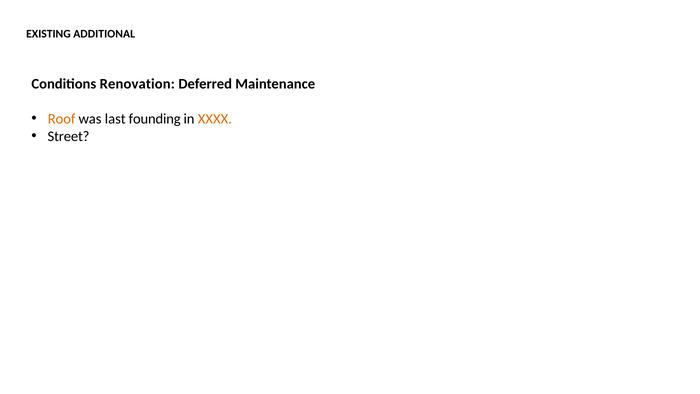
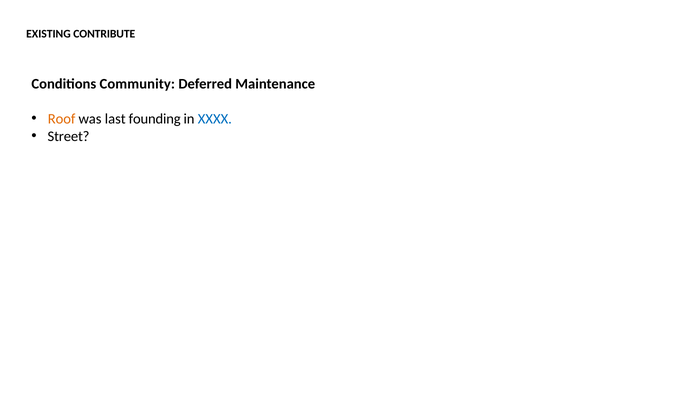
ADDITIONAL: ADDITIONAL -> CONTRIBUTE (104, 34)
Renovation: Renovation -> Community (137, 84)
XXXX colour: orange -> blue (215, 119)
